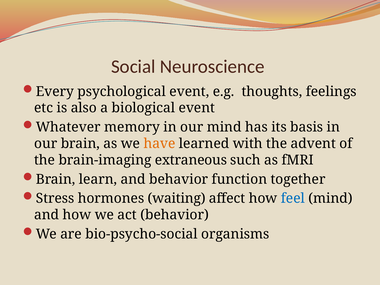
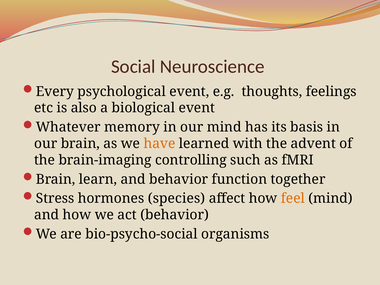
extraneous: extraneous -> controlling (191, 160)
waiting: waiting -> species (176, 198)
feel colour: blue -> orange (293, 198)
